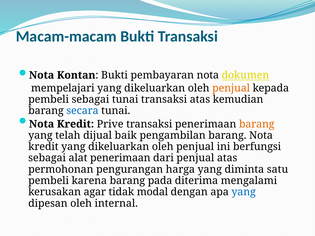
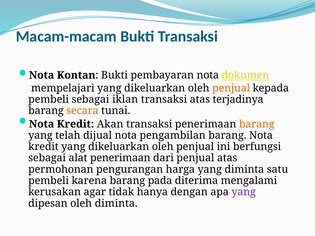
sebagai tunai: tunai -> iklan (125, 99)
kemudian: kemudian -> terjadinya (238, 99)
secara colour: blue -> orange (82, 111)
Prive: Prive -> Akan (110, 124)
dijual baik: baik -> nota (126, 136)
modal: modal -> hanya (152, 192)
yang colour: blue -> purple (244, 192)
oleh internal: internal -> diminta (116, 204)
